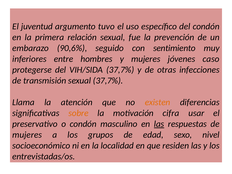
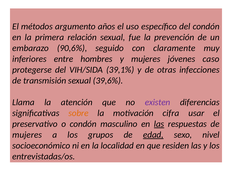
juventud: juventud -> métodos (37, 26)
tuvo: tuvo -> años (107, 26)
sentimiento: sentimiento -> claramente (174, 48)
VIH/SIDA 37,7%: 37,7% -> 39,1% (120, 70)
sexual 37,7%: 37,7% -> 39,6% (108, 81)
existen colour: orange -> purple (158, 102)
edad underline: none -> present (153, 135)
